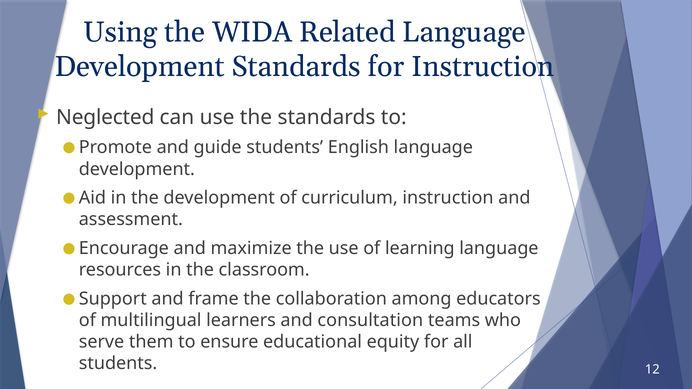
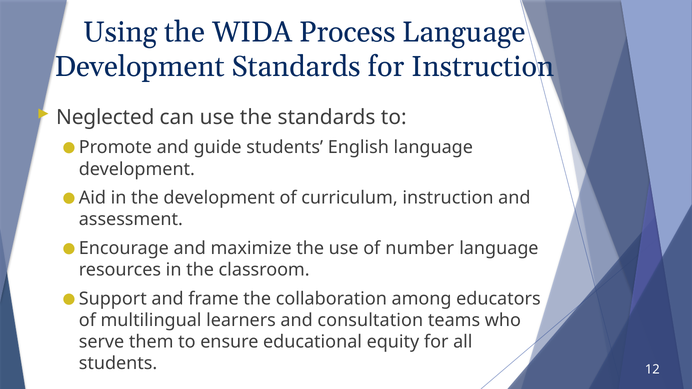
Related: Related -> Process (347, 32)
learning: learning -> number (420, 248)
